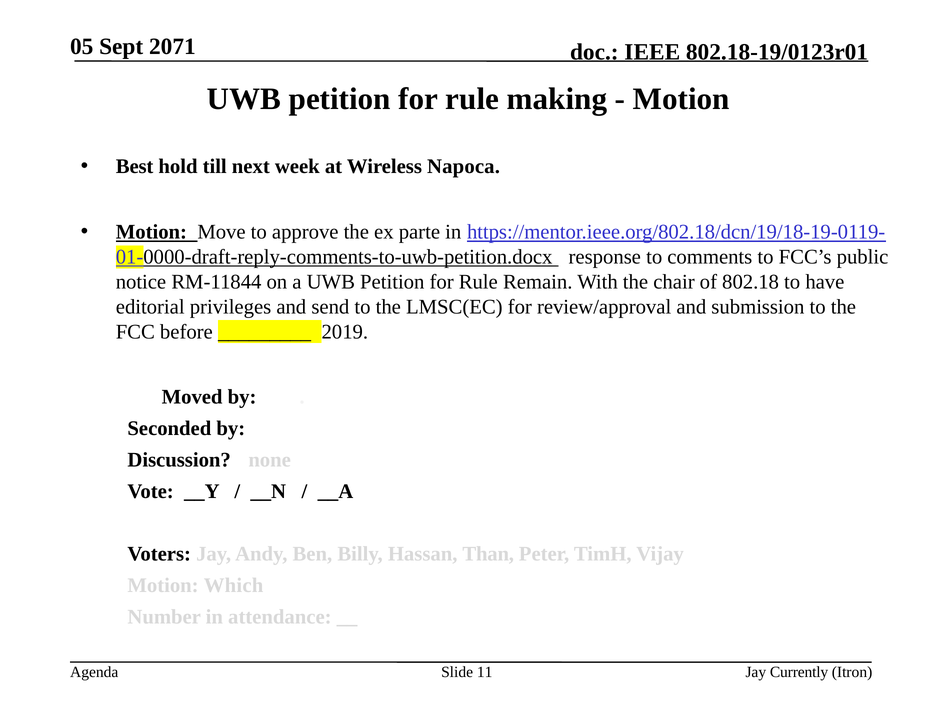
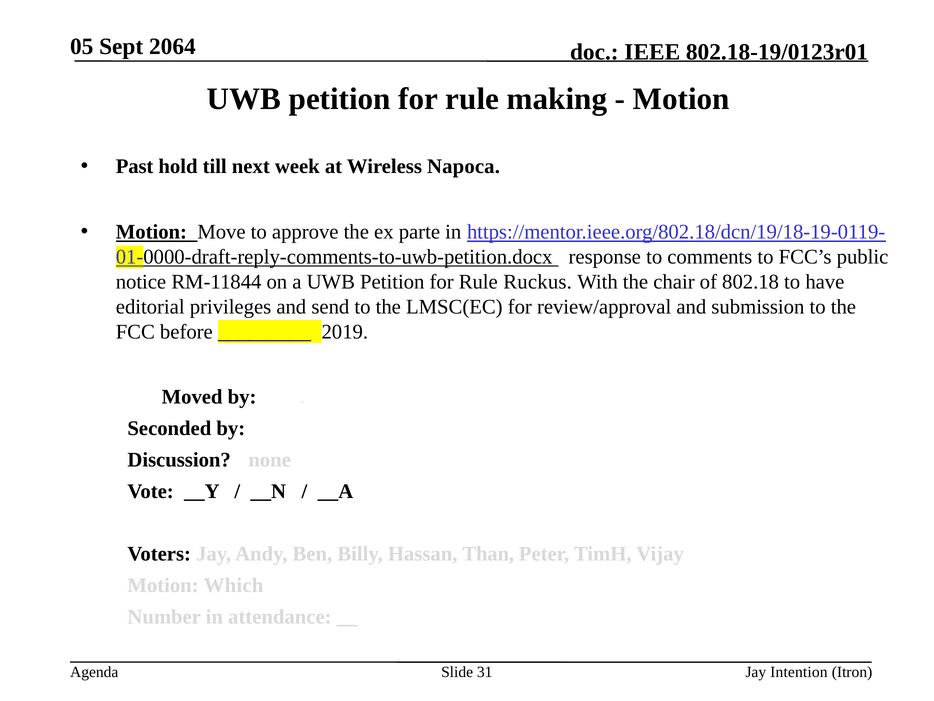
2071: 2071 -> 2064 (172, 47)
Best: Best -> Past (135, 166)
Remain: Remain -> Ruckus (538, 282)
11: 11 -> 31 (485, 672)
Currently: Currently -> Intention (799, 672)
